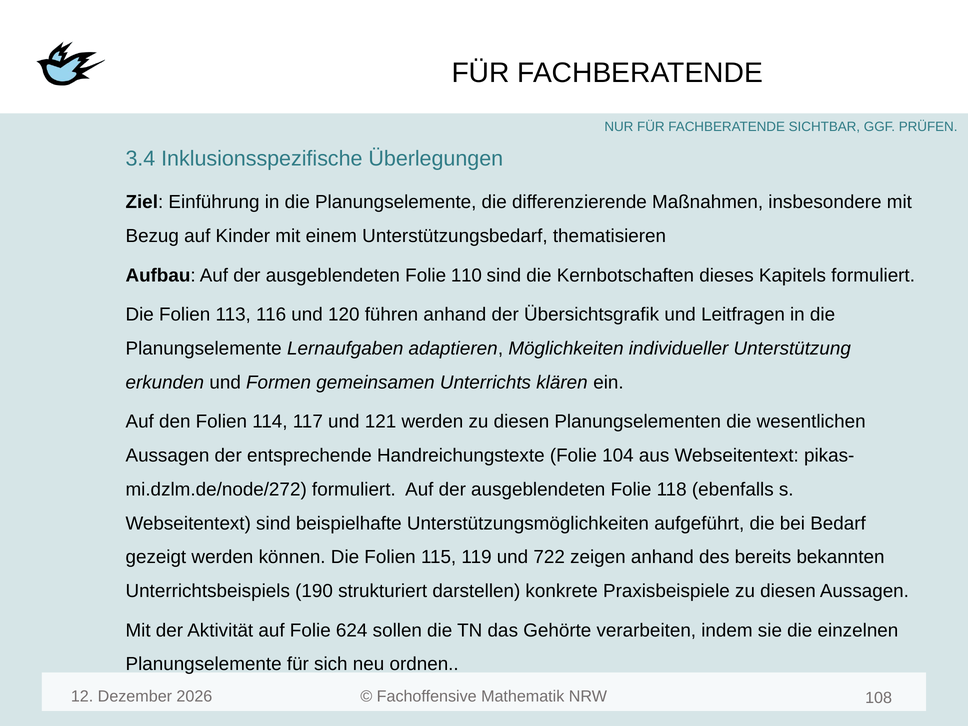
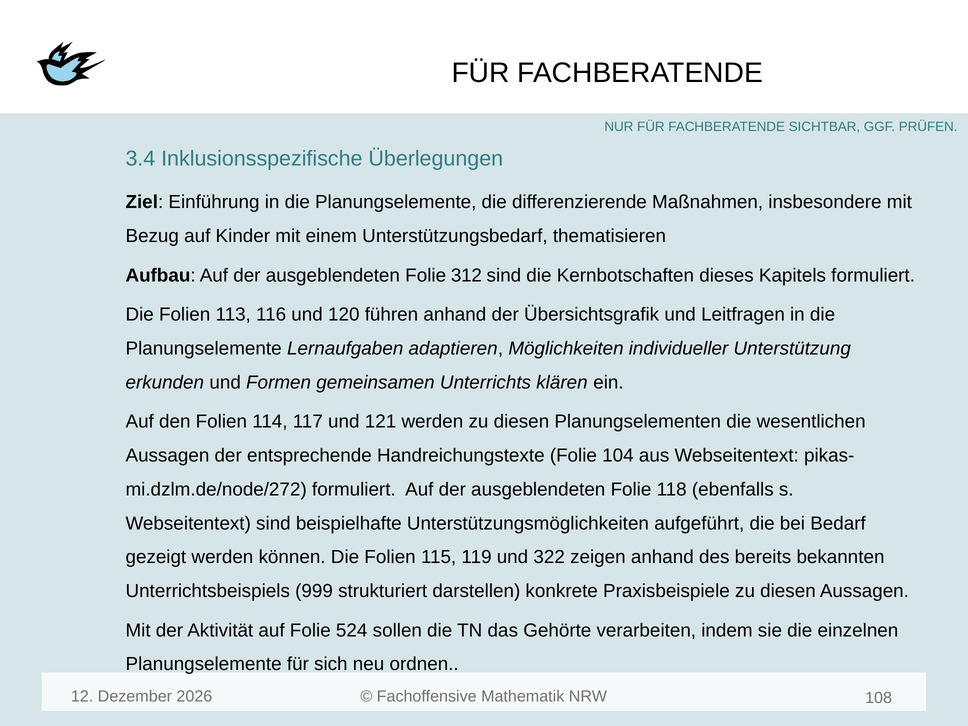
110: 110 -> 312 (466, 275)
722: 722 -> 322 (549, 557)
190: 190 -> 999 (314, 591)
624: 624 -> 524 (352, 630)
